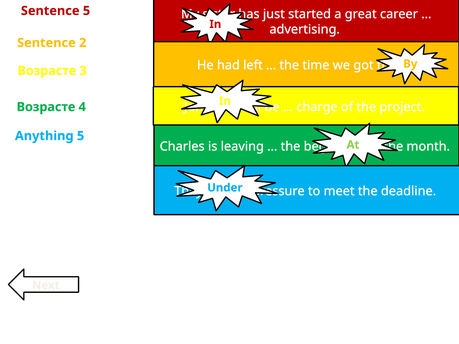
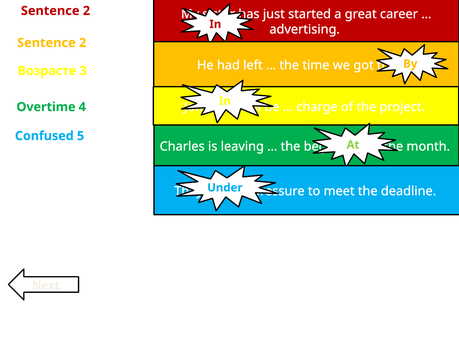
5: 5 -> 2 (86, 11)
Возрасте: Возрасте -> Overtime (46, 107)
Anything: Anything -> Confused (44, 136)
